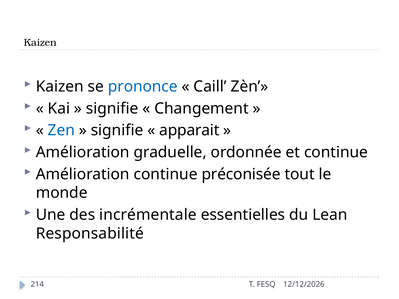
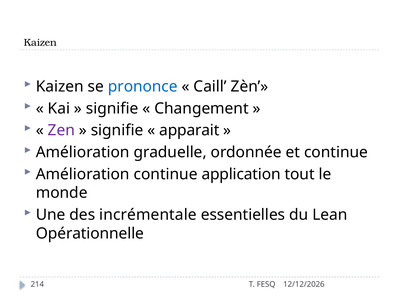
Zen colour: blue -> purple (61, 130)
préconisée: préconisée -> application (241, 174)
Responsabilité: Responsabilité -> Opérationnelle (90, 234)
